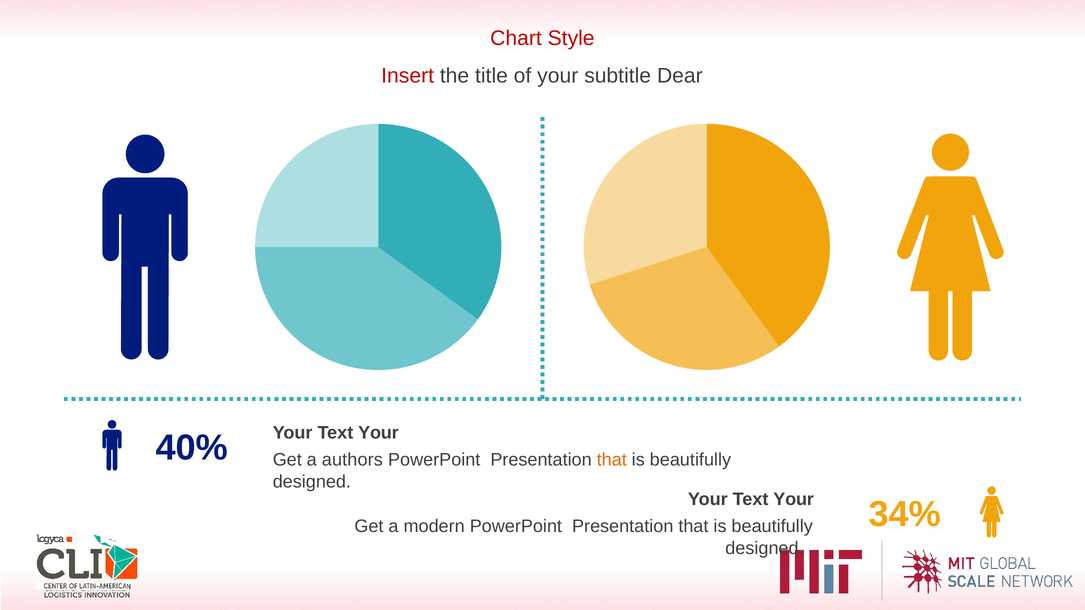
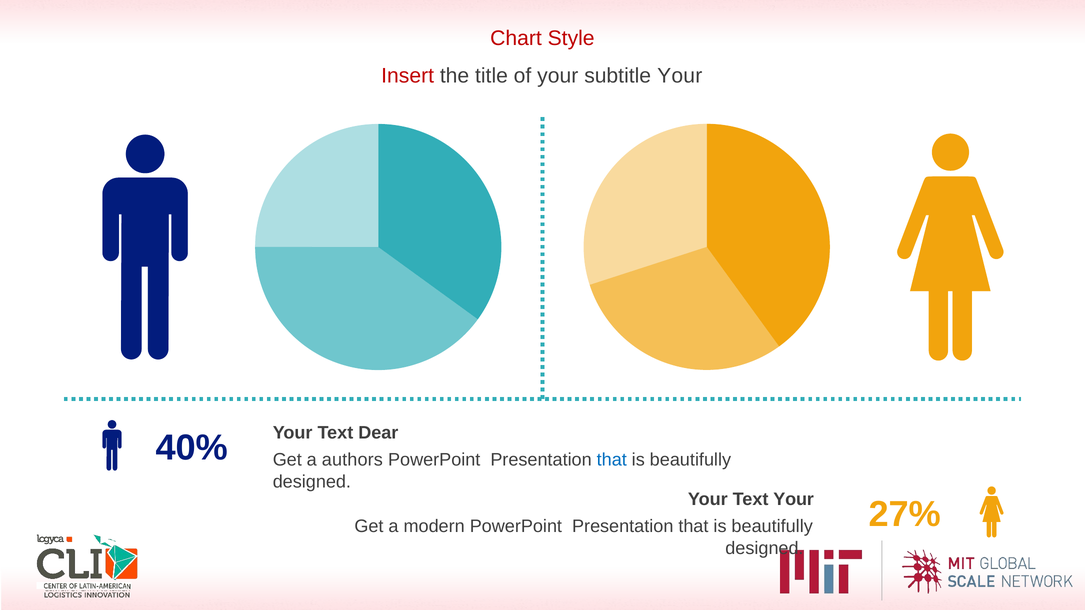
subtitle Dear: Dear -> Your (680, 76)
Your: Your -> Dear (378, 433)
that colour: orange -> blue (612, 460)
34%: 34% -> 27% (905, 515)
